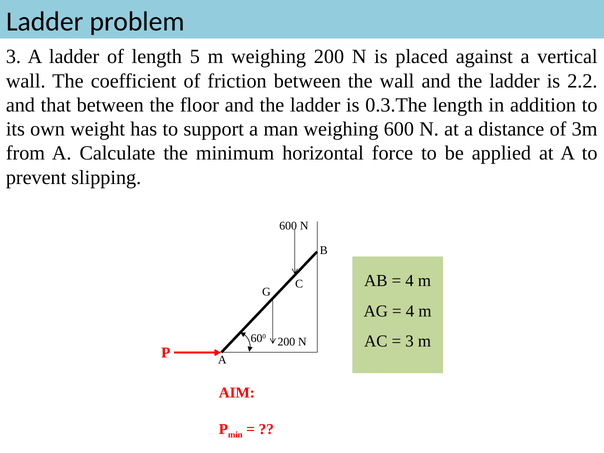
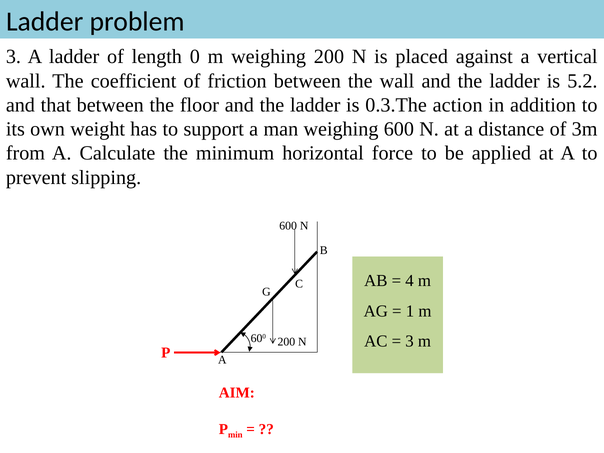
5: 5 -> 0 (195, 57)
2.2: 2.2 -> 5.2 (582, 81)
0.3.The length: length -> action (458, 105)
4: 4 -> 1 (410, 311)
